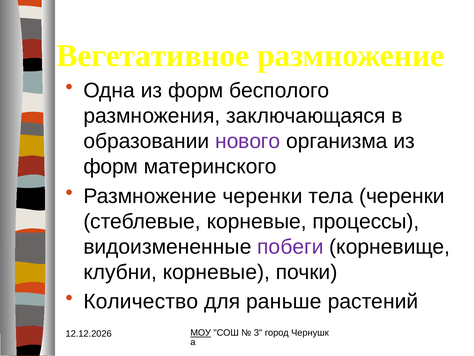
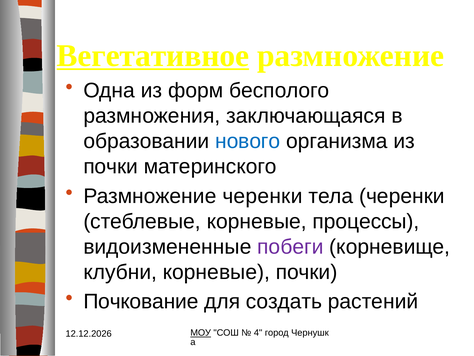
Вегетативное underline: none -> present (153, 56)
нового colour: purple -> blue (248, 141)
форм: форм -> почки (111, 166)
Количество: Количество -> Почкование (141, 301)
раньше: раньше -> создать (284, 301)
3: 3 -> 4 (258, 332)
